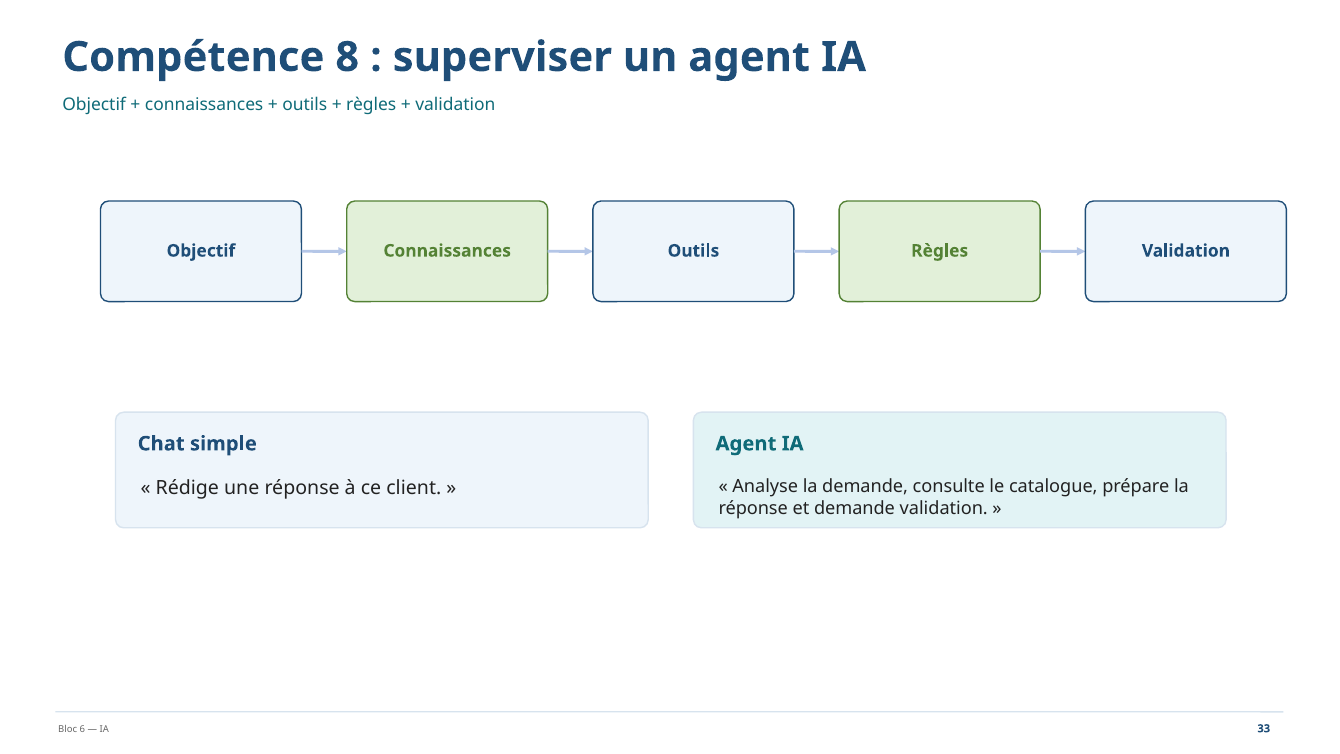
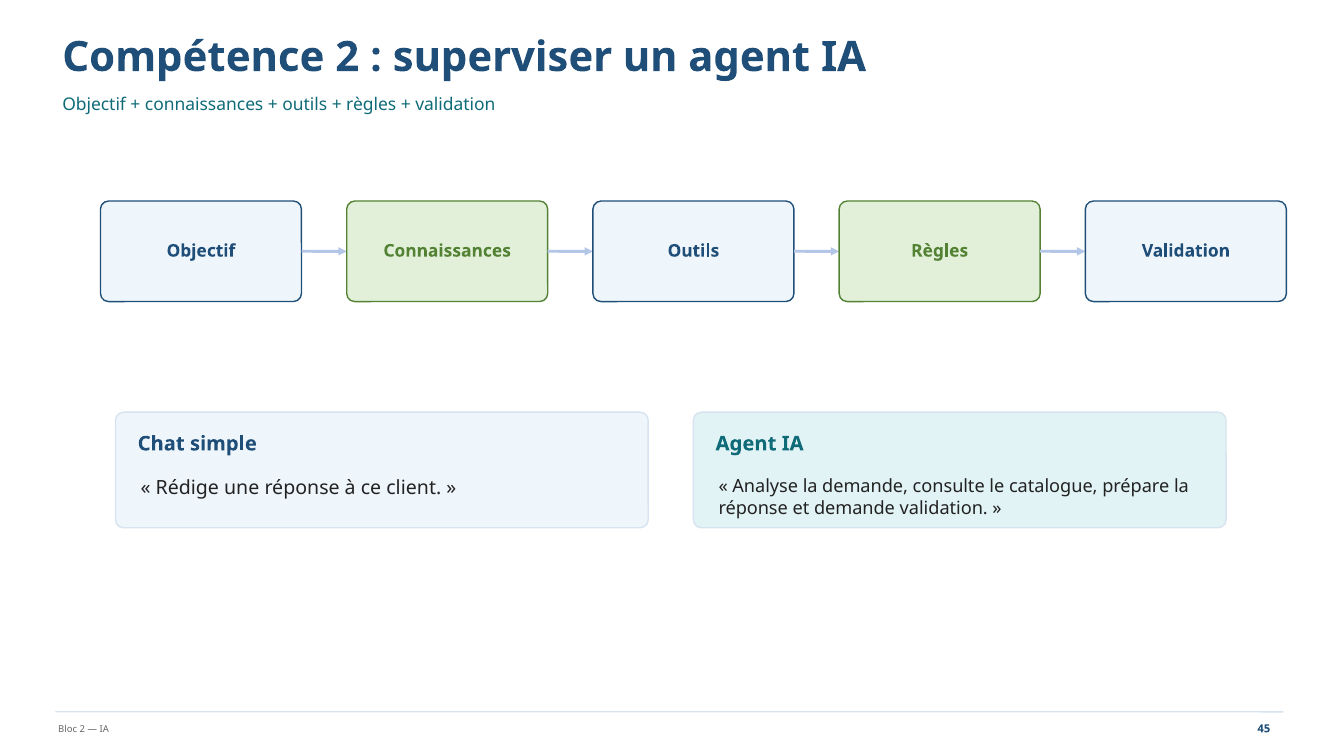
Compétence 8: 8 -> 2 (347, 57)
Bloc 6: 6 -> 2 (82, 729)
33: 33 -> 45 (1264, 728)
